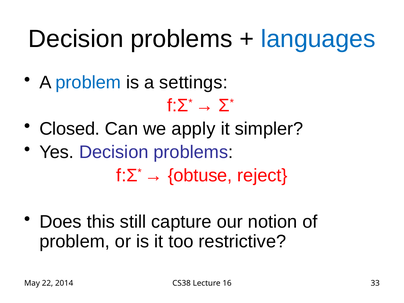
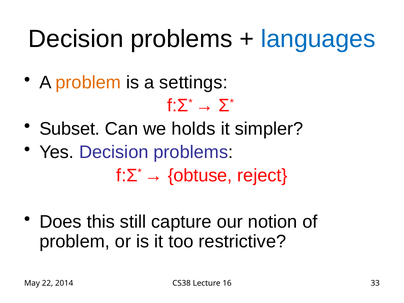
problem colour: blue -> orange (88, 82)
Closed: Closed -> Subset (70, 129)
apply: apply -> holds (193, 129)
